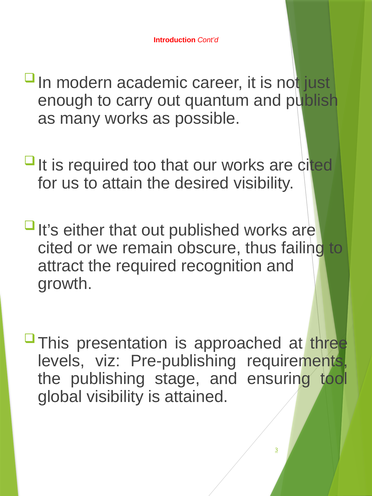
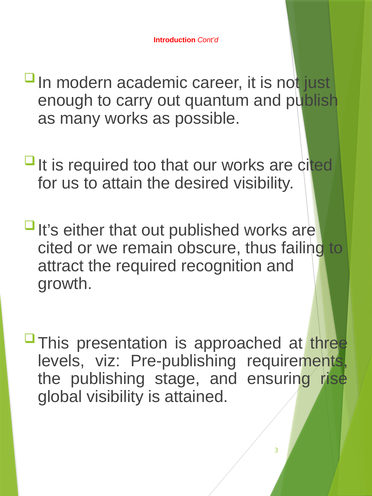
tool: tool -> rise (334, 379)
